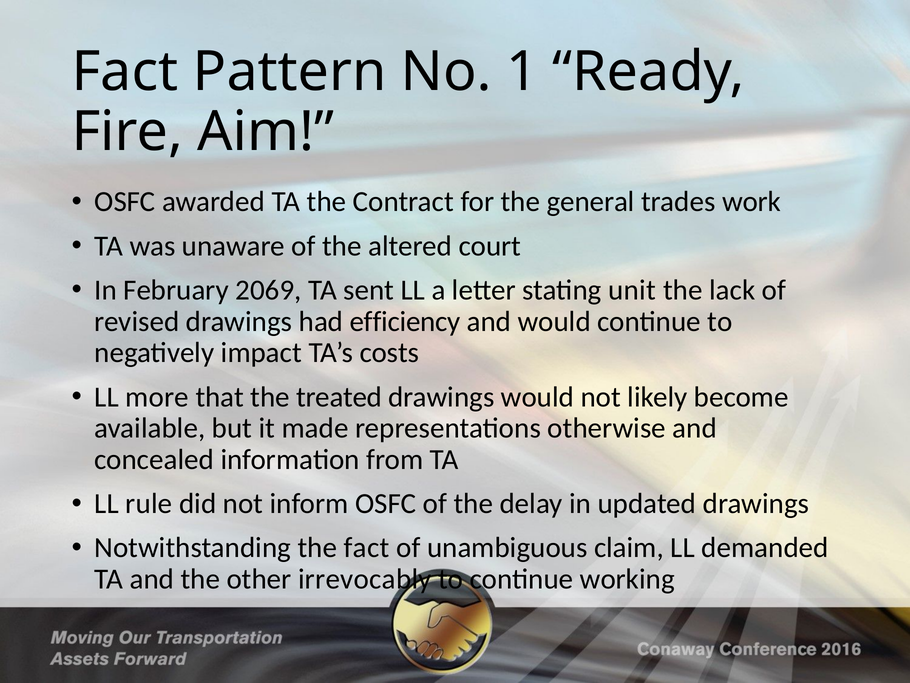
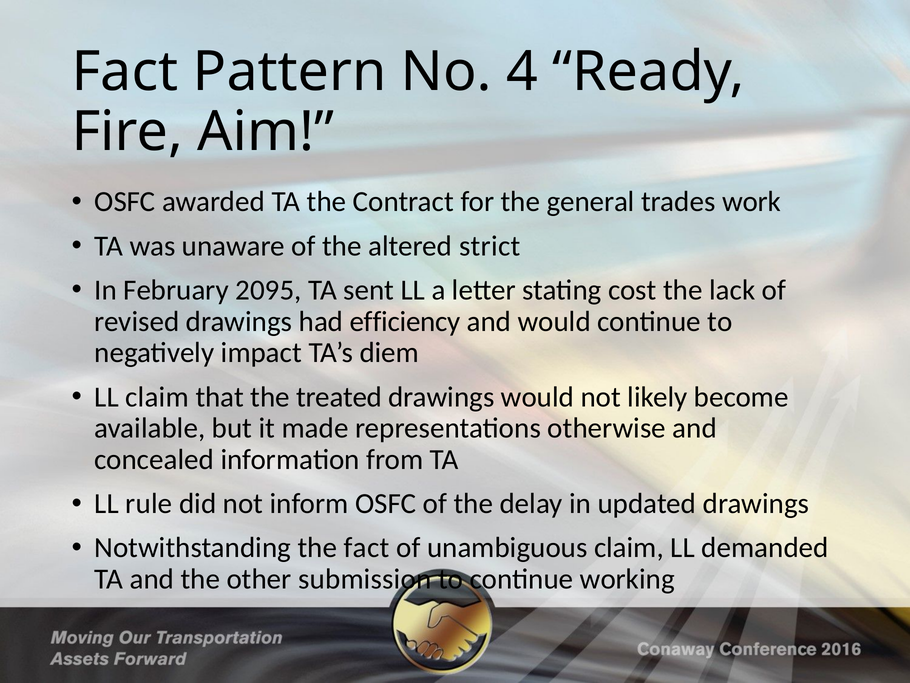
1: 1 -> 4 (522, 72)
court: court -> strict (490, 246)
2069: 2069 -> 2095 (268, 290)
unit: unit -> cost (632, 290)
costs: costs -> diem (389, 353)
LL more: more -> claim (157, 397)
irrevocably: irrevocably -> submission (365, 579)
